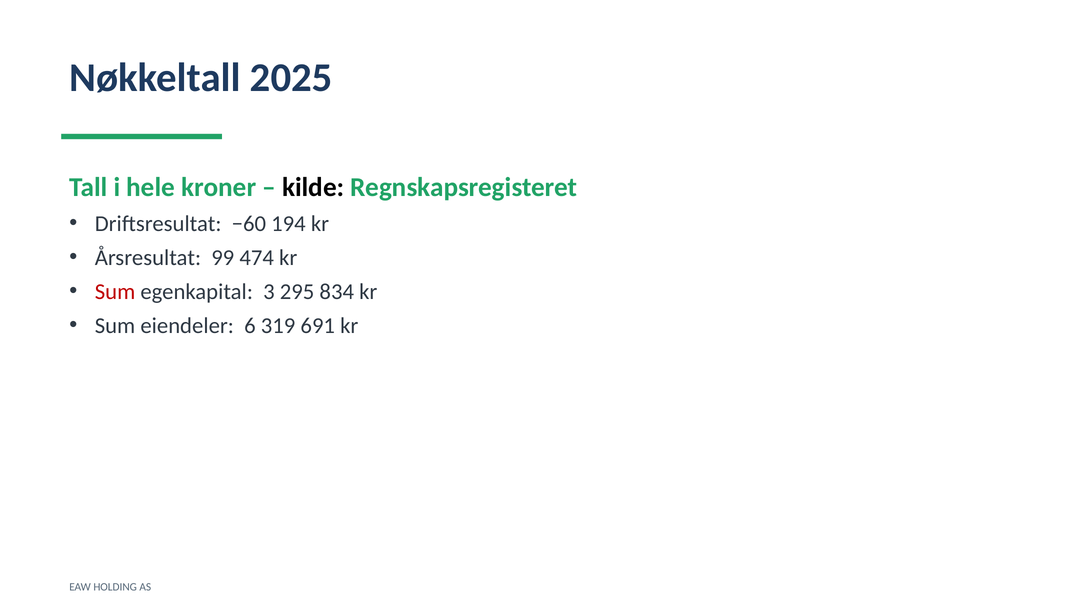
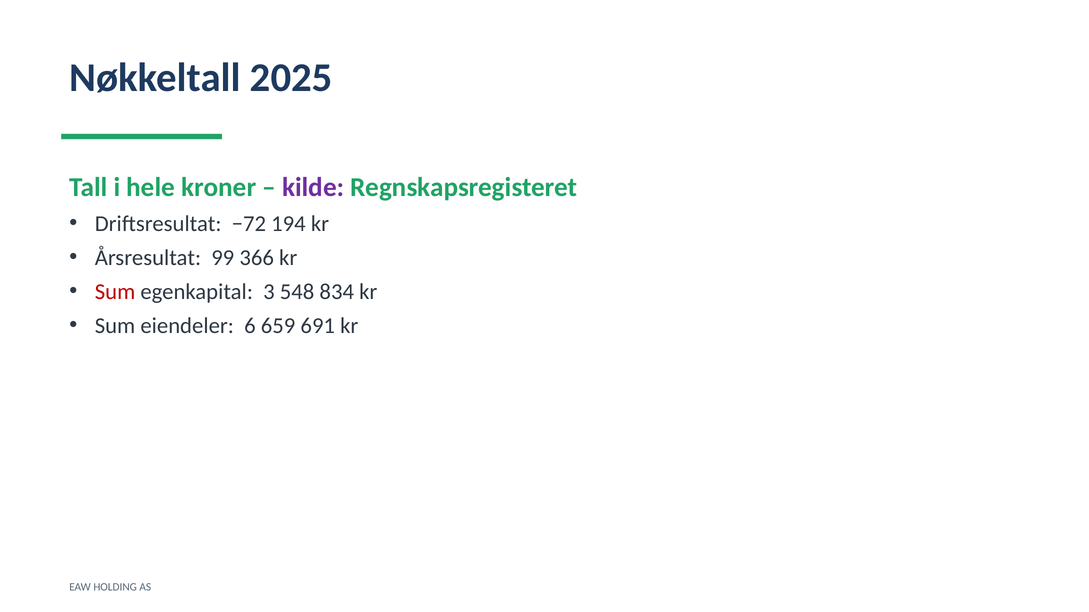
kilde colour: black -> purple (313, 187)
−60: −60 -> −72 (249, 224)
474: 474 -> 366 (257, 258)
295: 295 -> 548 (297, 292)
319: 319 -> 659 (278, 326)
